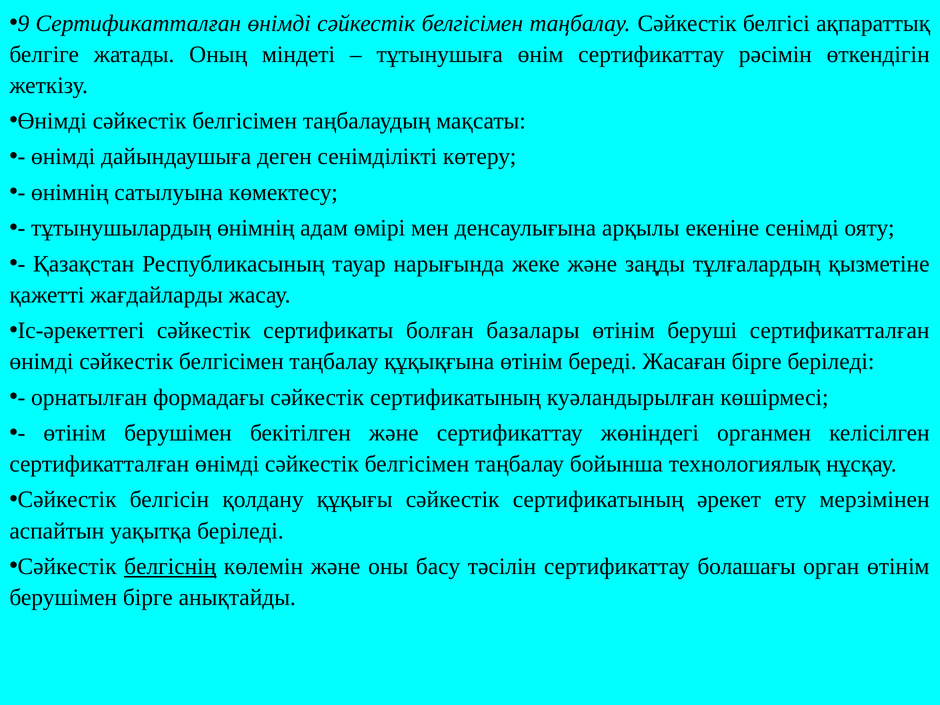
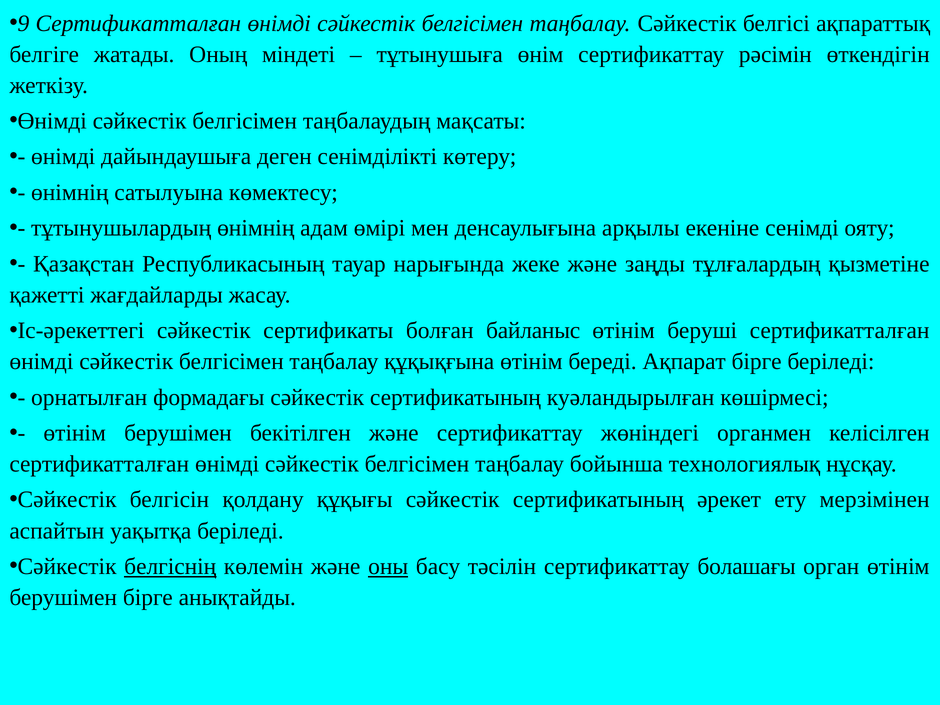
базалары: базалары -> байланыс (533, 331)
Жасаған: Жасаған -> Ақпарат (684, 362)
оны underline: none -> present (388, 566)
